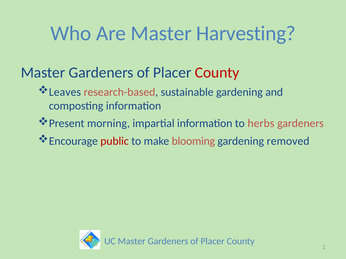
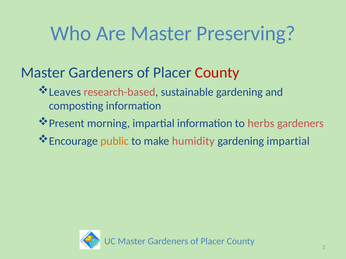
Harvesting: Harvesting -> Preserving (246, 33)
public colour: red -> orange (115, 141)
blooming: blooming -> humidity (193, 141)
gardening removed: removed -> impartial (288, 141)
